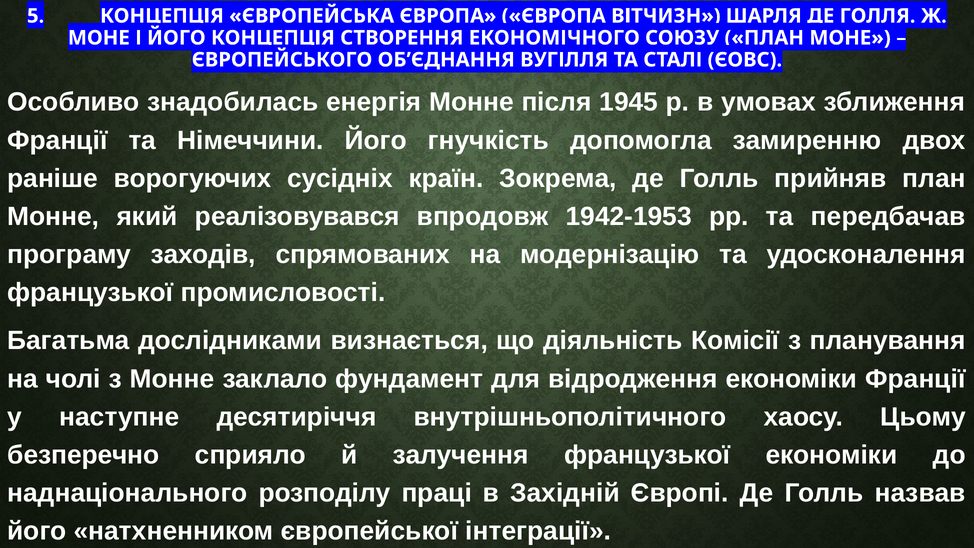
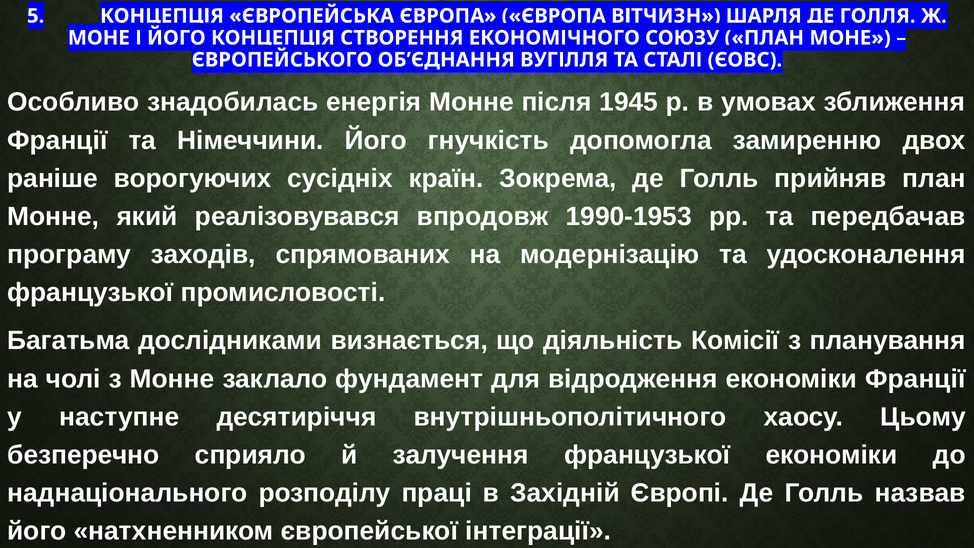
1942-1953: 1942-1953 -> 1990-1953 (629, 216)
